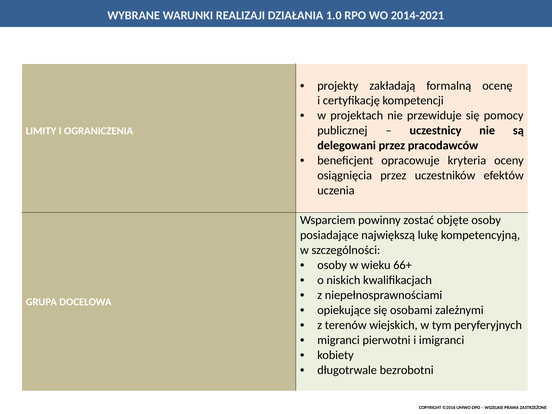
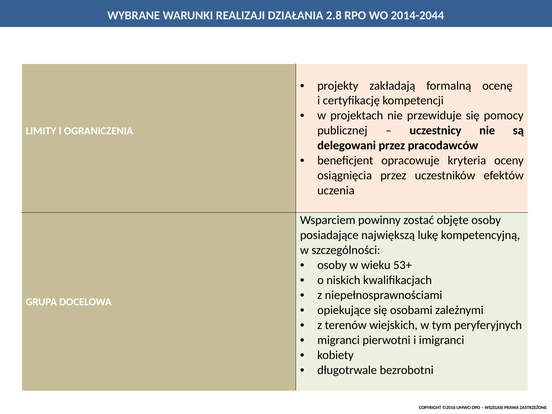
1.0: 1.0 -> 2.8 (334, 15)
2014-2021: 2014-2021 -> 2014-2044 (417, 15)
66+: 66+ -> 53+ (403, 265)
